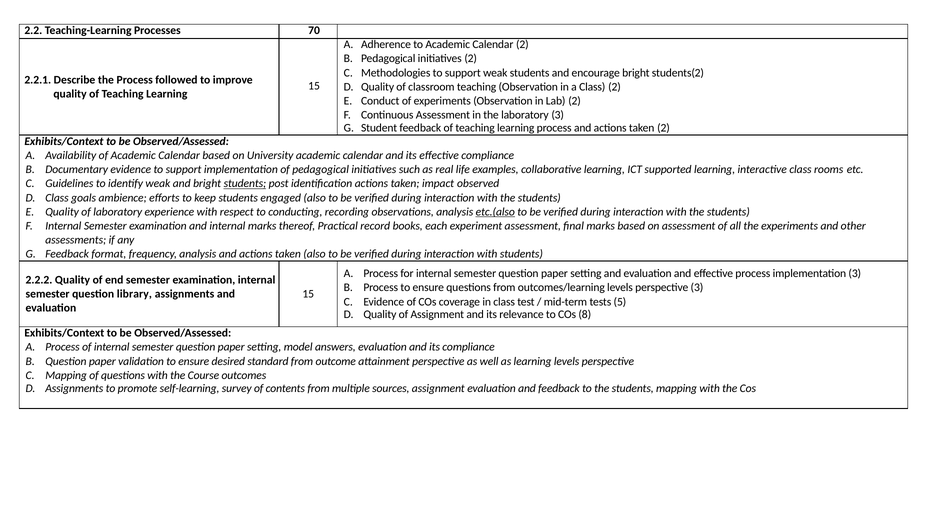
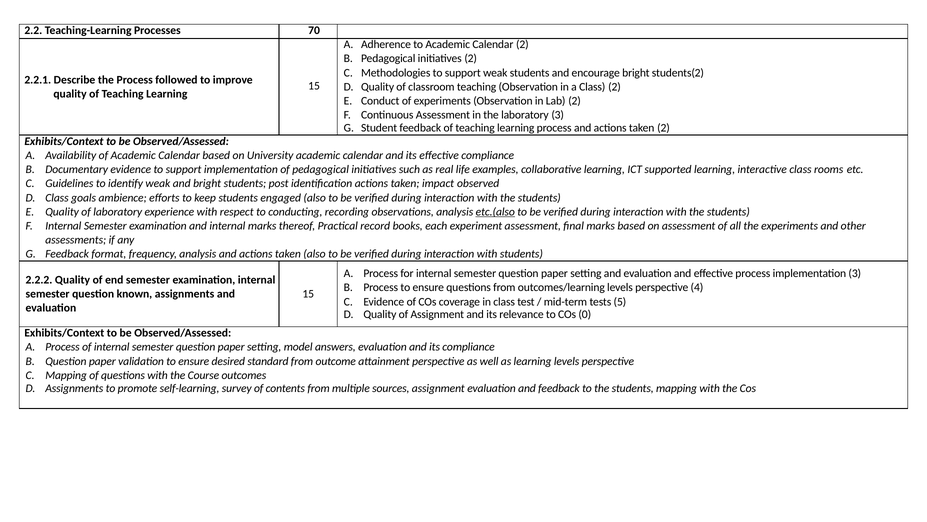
students underline: present -> none (245, 183)
perspective 3: 3 -> 4 (697, 287)
library: library -> known (134, 294)
8: 8 -> 0 (585, 314)
